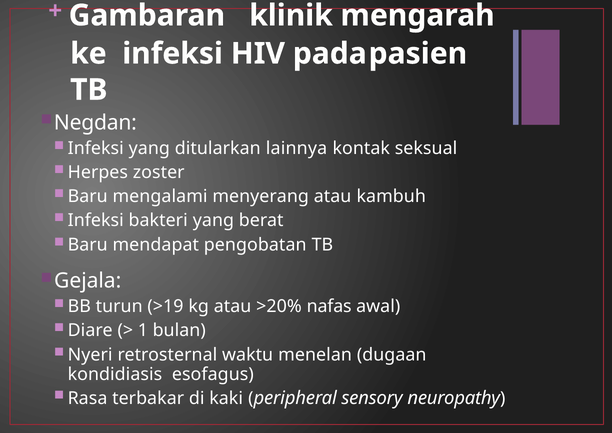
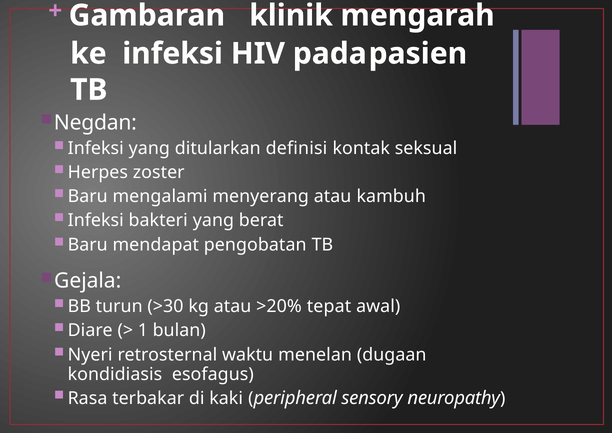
lainnya: lainnya -> definisi (296, 148)
>19: >19 -> >30 (165, 306)
nafas: nafas -> tepat (329, 306)
